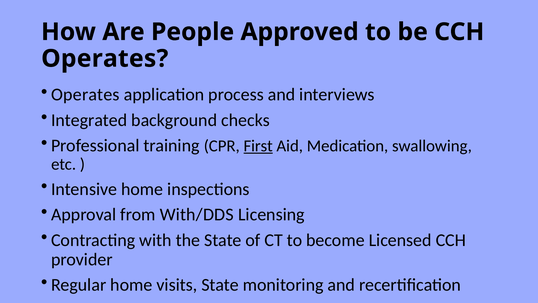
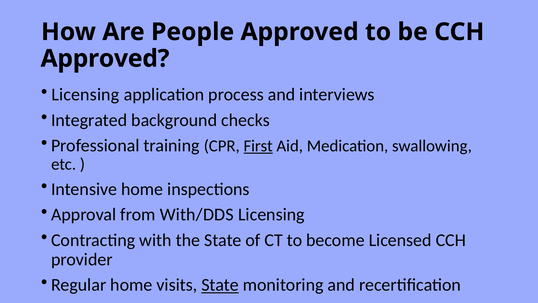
Operates: Operates -> Approved (105, 59)
Operates: Operates -> Licensing (85, 95)
State underline: none -> present (220, 285)
